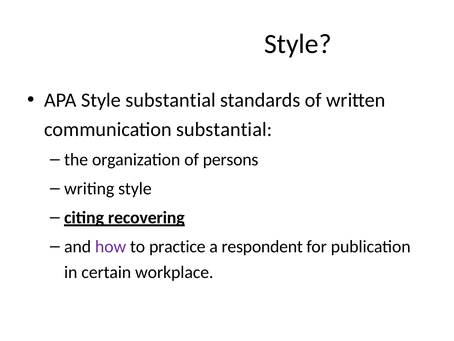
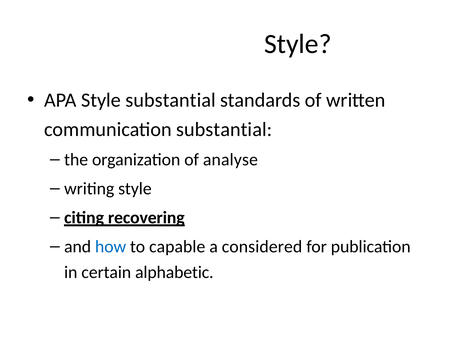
persons: persons -> analyse (230, 159)
how colour: purple -> blue (111, 246)
practice: practice -> capable (177, 246)
respondent: respondent -> considered (262, 246)
workplace: workplace -> alphabetic (174, 272)
